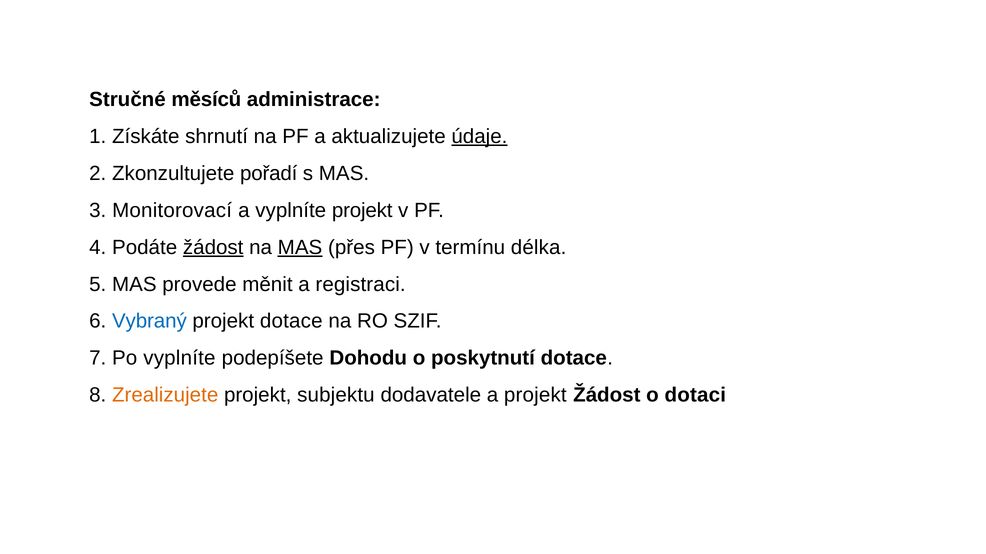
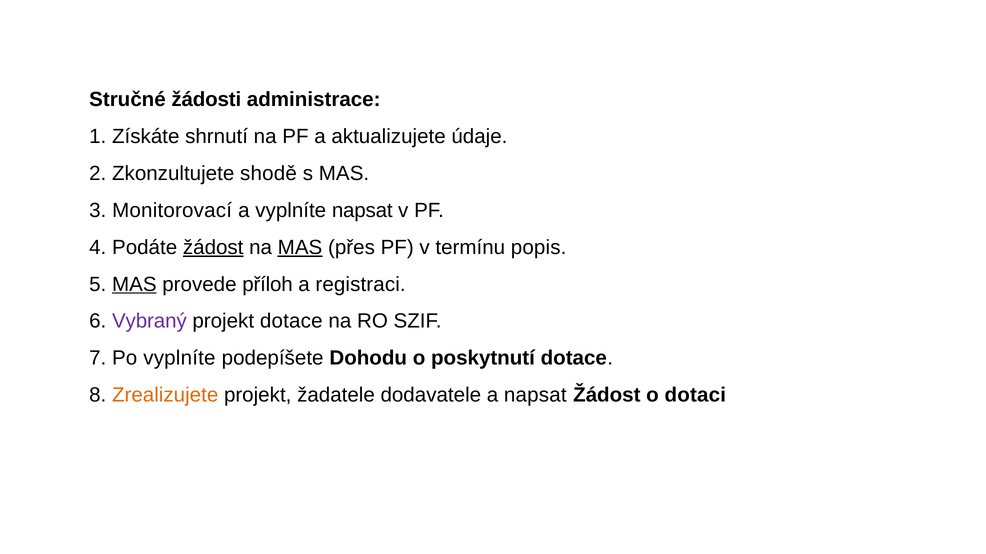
měsíců: měsíců -> žádosti (206, 100)
údaje underline: present -> none (479, 137)
pořadí: pořadí -> shodě (269, 174)
vyplníte projekt: projekt -> napsat (362, 211)
délka: délka -> popis (539, 248)
MAS underline: none -> present (134, 285)
měnit: měnit -> příloh (268, 285)
Vybraný colour: blue -> purple (149, 322)
subjektu: subjektu -> žadatele (336, 396)
a projekt: projekt -> napsat (535, 396)
